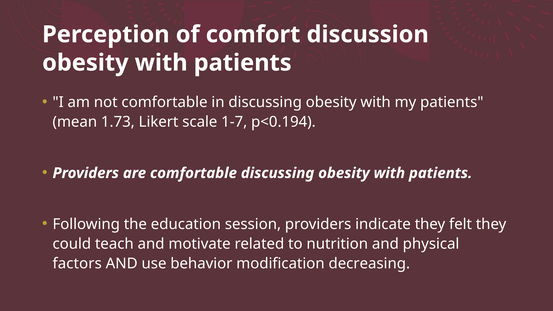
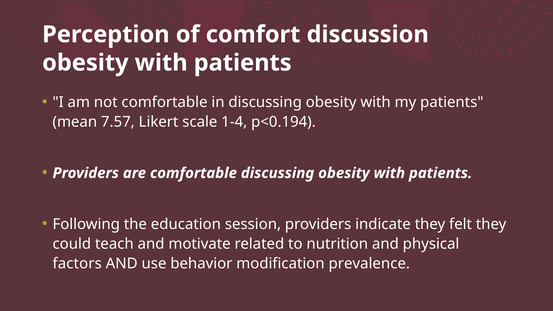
1.73: 1.73 -> 7.57 (118, 122)
1-7: 1-7 -> 1-4 (234, 122)
decreasing: decreasing -> prevalence (369, 264)
